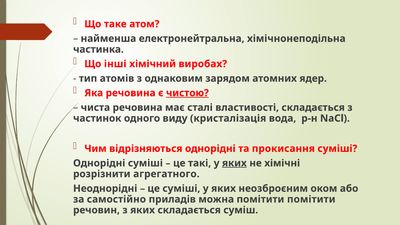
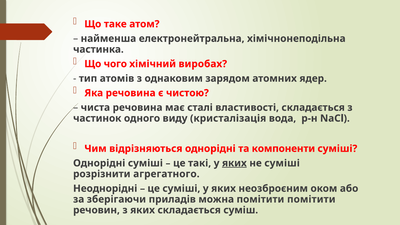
інші: інші -> чого (115, 64)
чистою underline: present -> none (187, 93)
прокисання: прокисання -> компоненти (283, 149)
не хімічні: хімічні -> суміші (282, 163)
самостійно: самостійно -> зберігаючи (116, 199)
